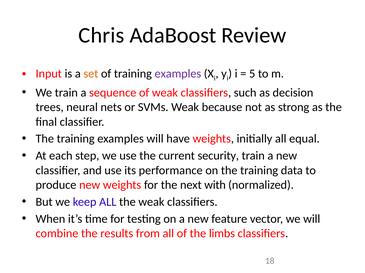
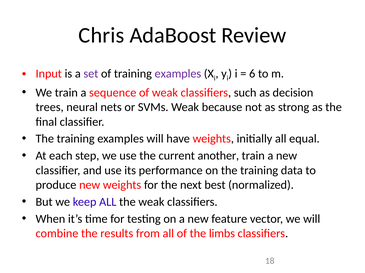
set colour: orange -> purple (91, 74)
5: 5 -> 6 (252, 74)
security: security -> another (218, 156)
with: with -> best (215, 185)
